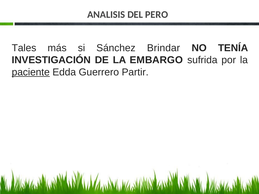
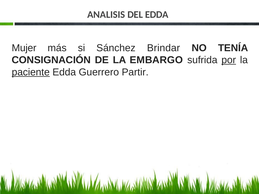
DEL PERO: PERO -> EDDA (157, 15)
Tales: Tales -> Mujer (24, 48)
INVESTIGACIÓN: INVESTIGACIÓN -> CONSIGNACIÓN (51, 60)
por underline: none -> present (229, 60)
